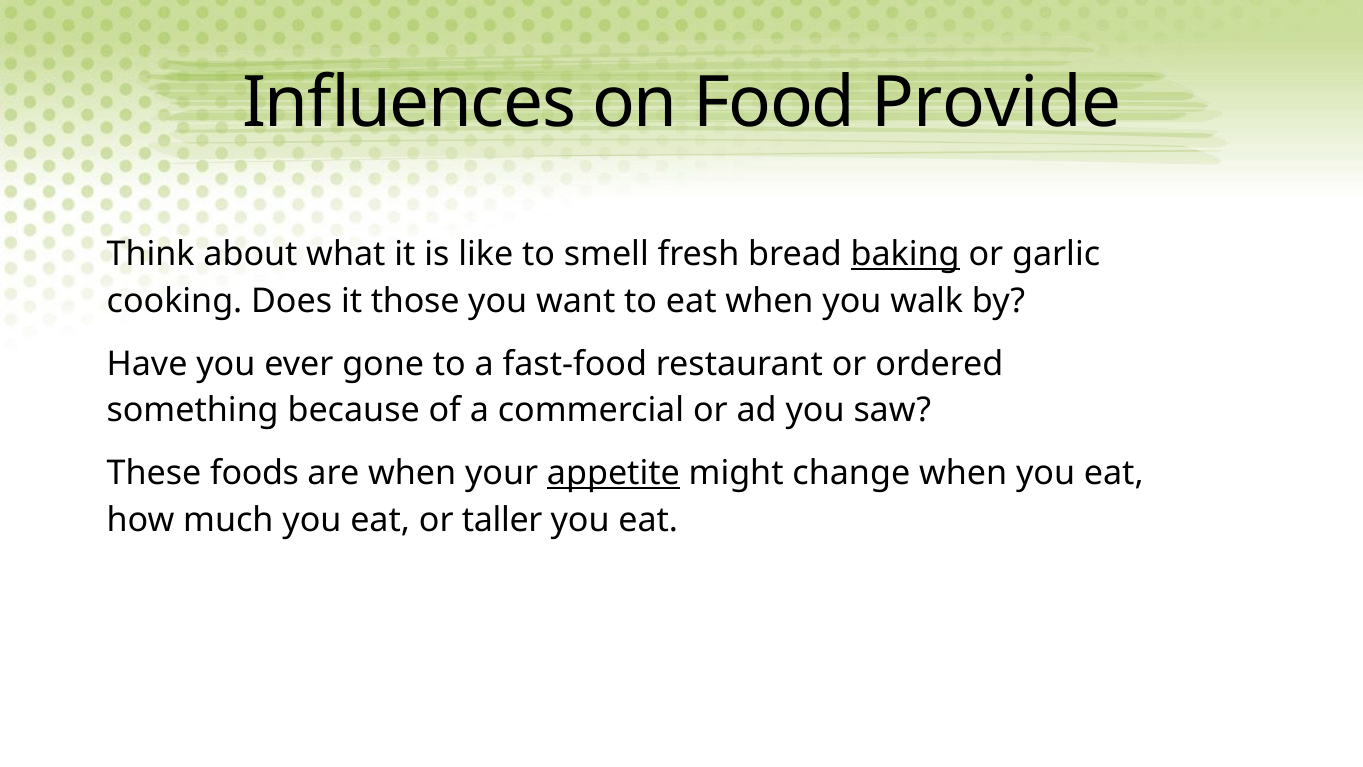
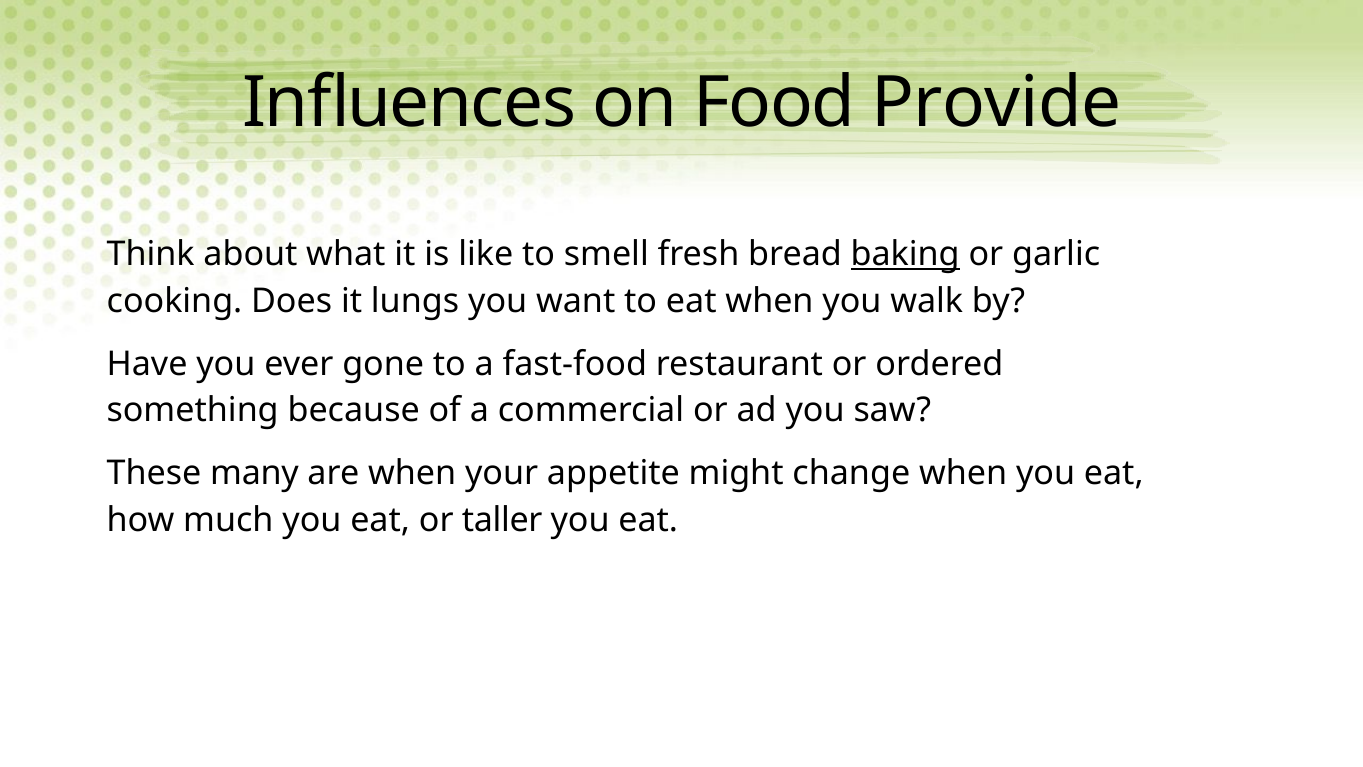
those: those -> lungs (415, 301)
foods: foods -> many (255, 473)
appetite underline: present -> none (613, 473)
